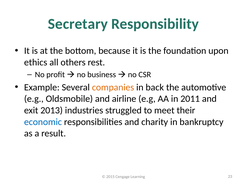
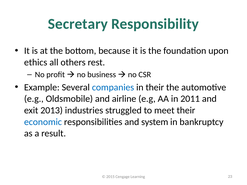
companies colour: orange -> blue (113, 87)
in back: back -> their (155, 87)
charity: charity -> system (155, 122)
